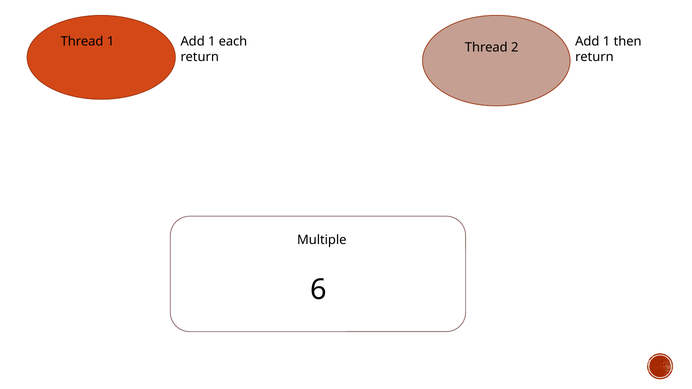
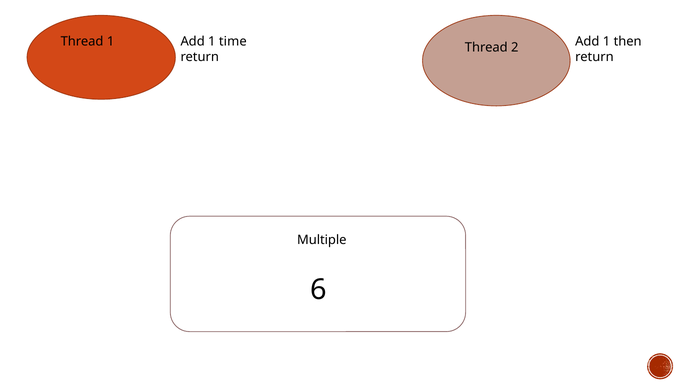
each: each -> time (233, 41)
